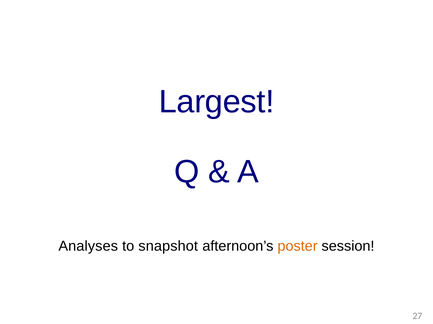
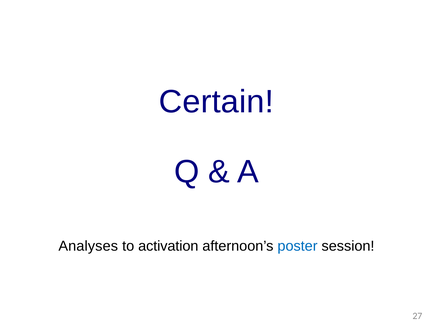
Largest: Largest -> Certain (216, 102)
snapshot: snapshot -> activation (168, 247)
poster colour: orange -> blue (298, 247)
